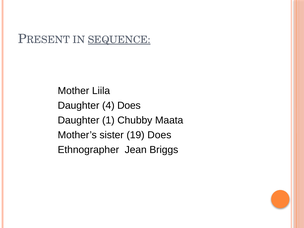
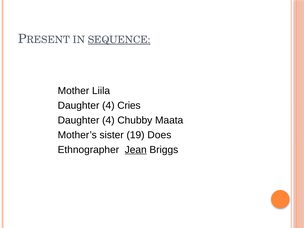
4 Does: Does -> Cries (129, 106)
1: 1 -> 4 (108, 120)
Jean underline: none -> present (136, 150)
